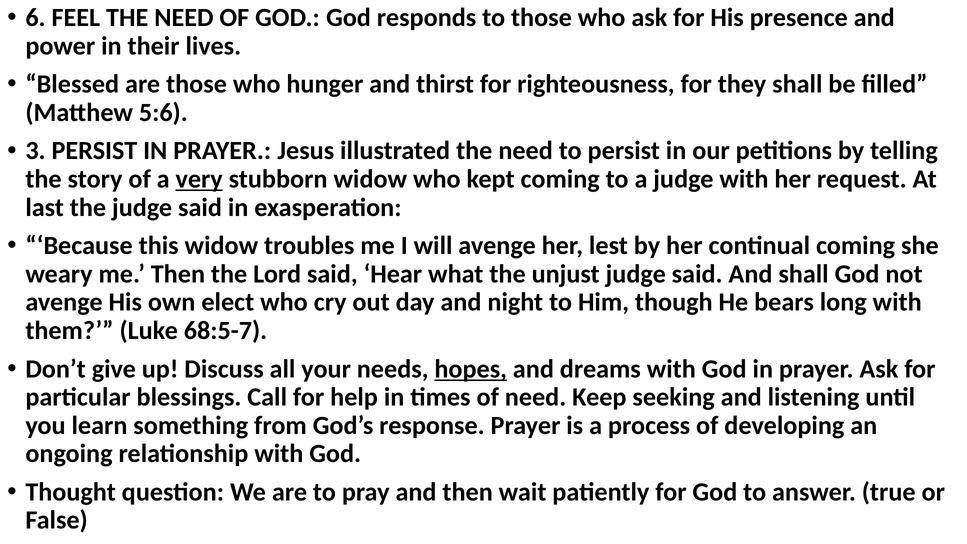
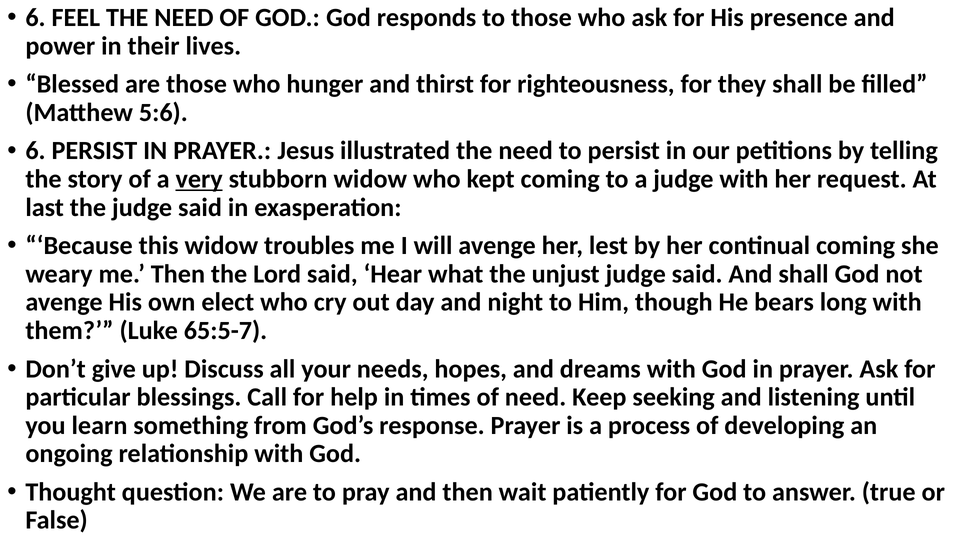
3: 3 -> 6 (35, 151)
68:5-7: 68:5-7 -> 65:5-7 (225, 331)
hopes underline: present -> none (471, 369)
